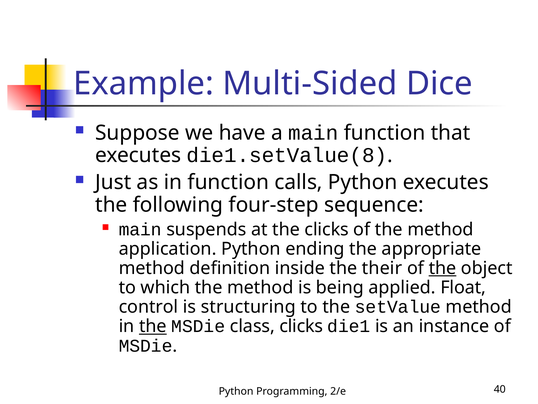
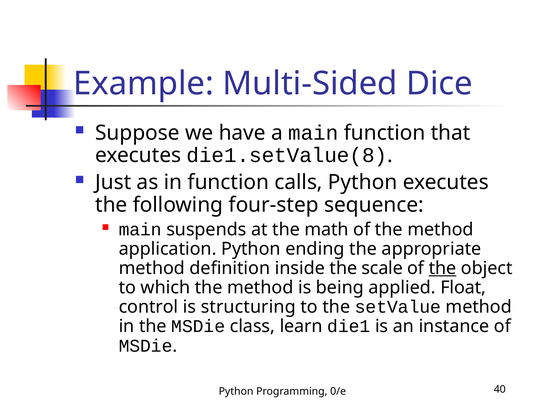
the clicks: clicks -> math (327, 229)
their: their -> scale (382, 268)
the underline: present -> none (153, 326)
class clicks: clicks -> learn (301, 326)
2/e: 2/e -> 0/e (338, 391)
